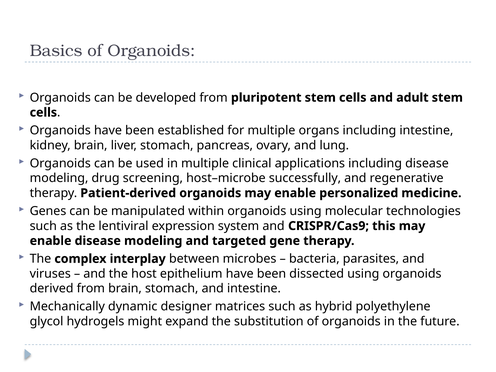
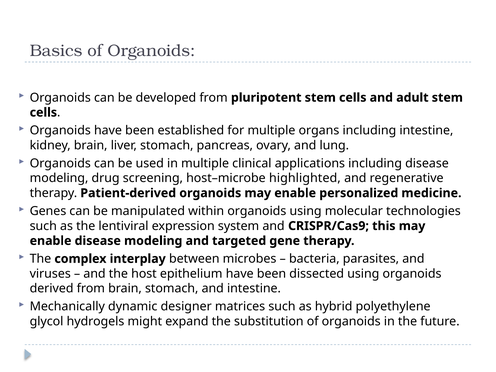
successfully: successfully -> highlighted (305, 178)
